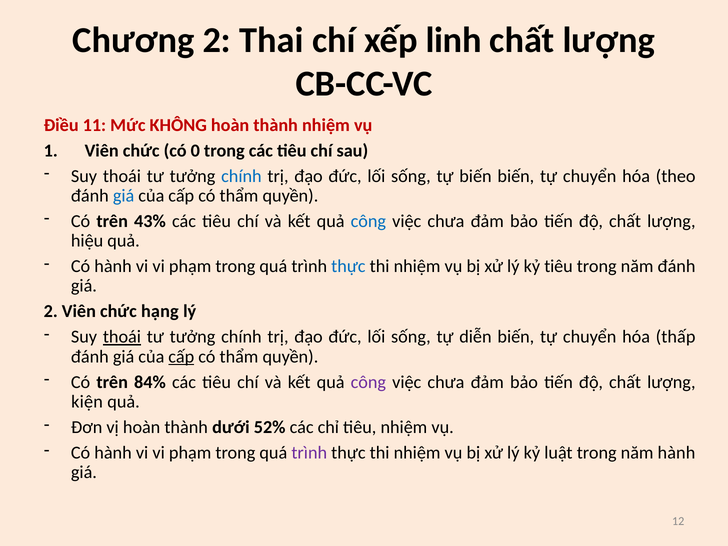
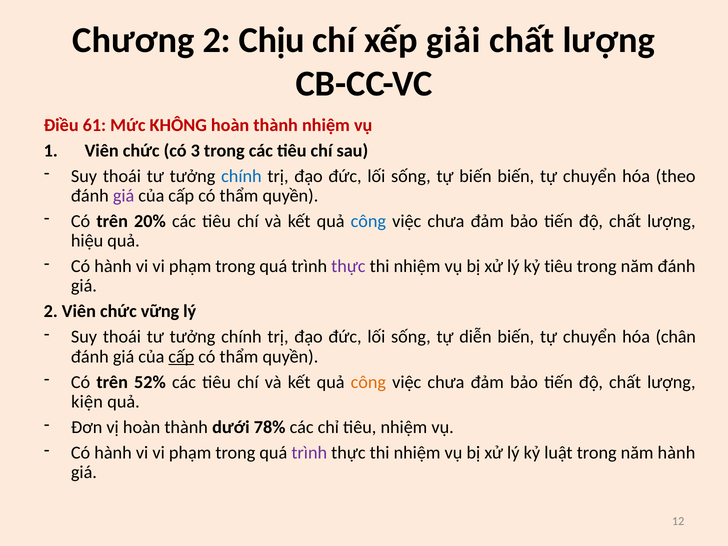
Thai: Thai -> Chịu (272, 40)
linh: linh -> giải (453, 40)
11: 11 -> 61 (94, 125)
0: 0 -> 3 (195, 151)
giá colour: blue -> purple (124, 196)
43%: 43% -> 20% (150, 221)
thực colour: blue -> purple (348, 266)
hạng: hạng -> vững (160, 311)
thoái underline: present -> none (122, 337)
thấp: thấp -> chân (676, 337)
84%: 84% -> 52% (150, 382)
công colour: purple -> orange (368, 382)
52%: 52% -> 78% (270, 427)
